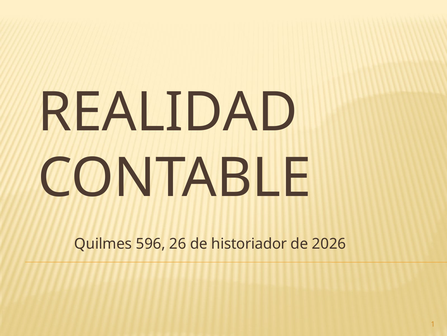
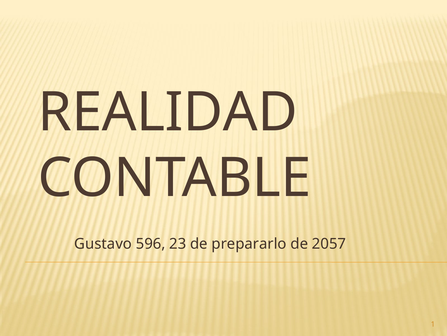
Quilmes: Quilmes -> Gustavo (103, 243)
26: 26 -> 23 (178, 243)
historiador: historiador -> prepararlo (249, 243)
2026: 2026 -> 2057 (329, 243)
